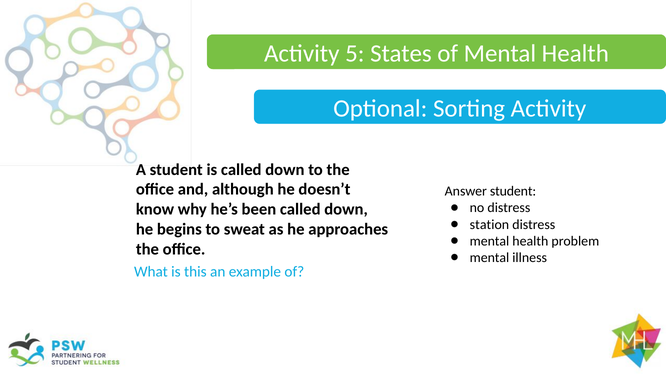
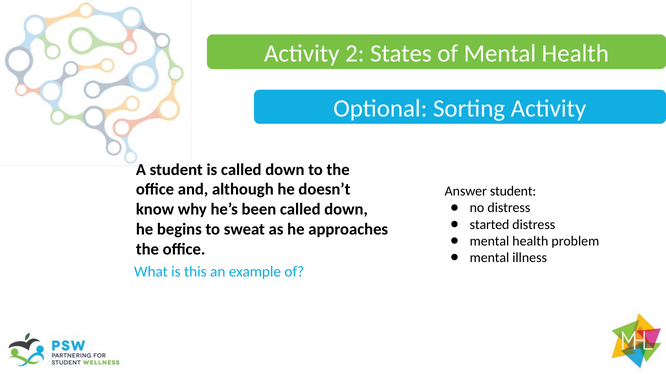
5: 5 -> 2 (355, 54)
station: station -> started (490, 225)
